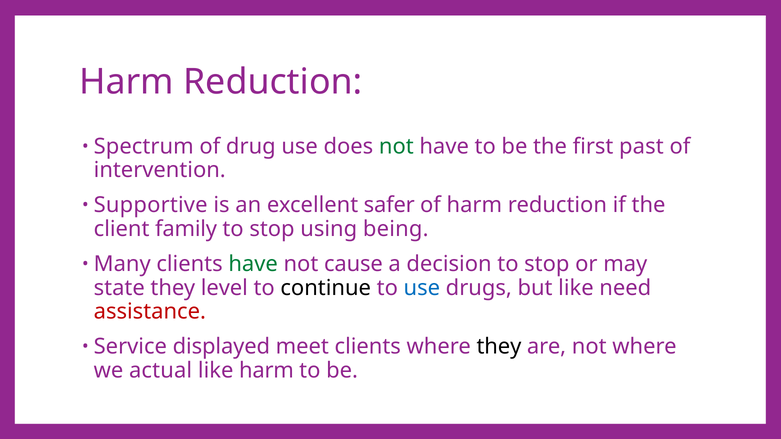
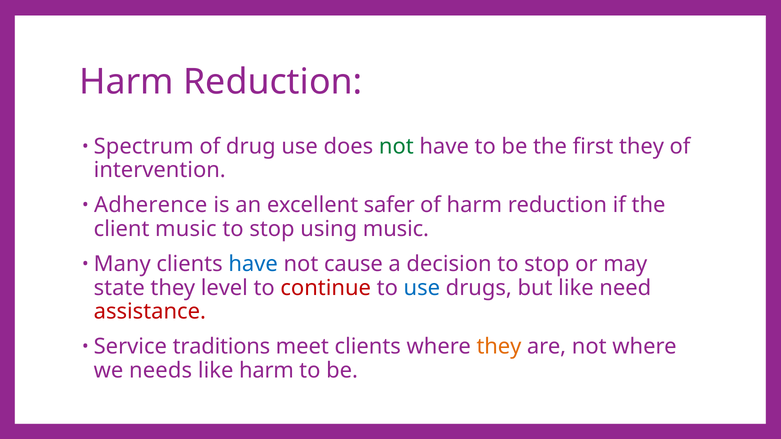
first past: past -> they (642, 146)
Supportive: Supportive -> Adherence (151, 205)
client family: family -> music (186, 229)
using being: being -> music (396, 229)
have colour: green -> blue (253, 264)
continue colour: black -> red (326, 288)
displayed: displayed -> traditions (221, 347)
they colour: black -> orange (499, 347)
actual: actual -> needs (161, 371)
